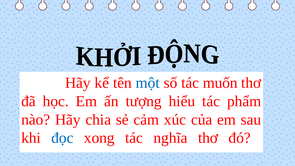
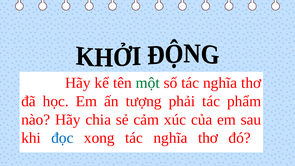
một colour: blue -> green (148, 83)
số tác muốn: muốn -> nghĩa (220, 83)
hiểu: hiểu -> phải (182, 102)
